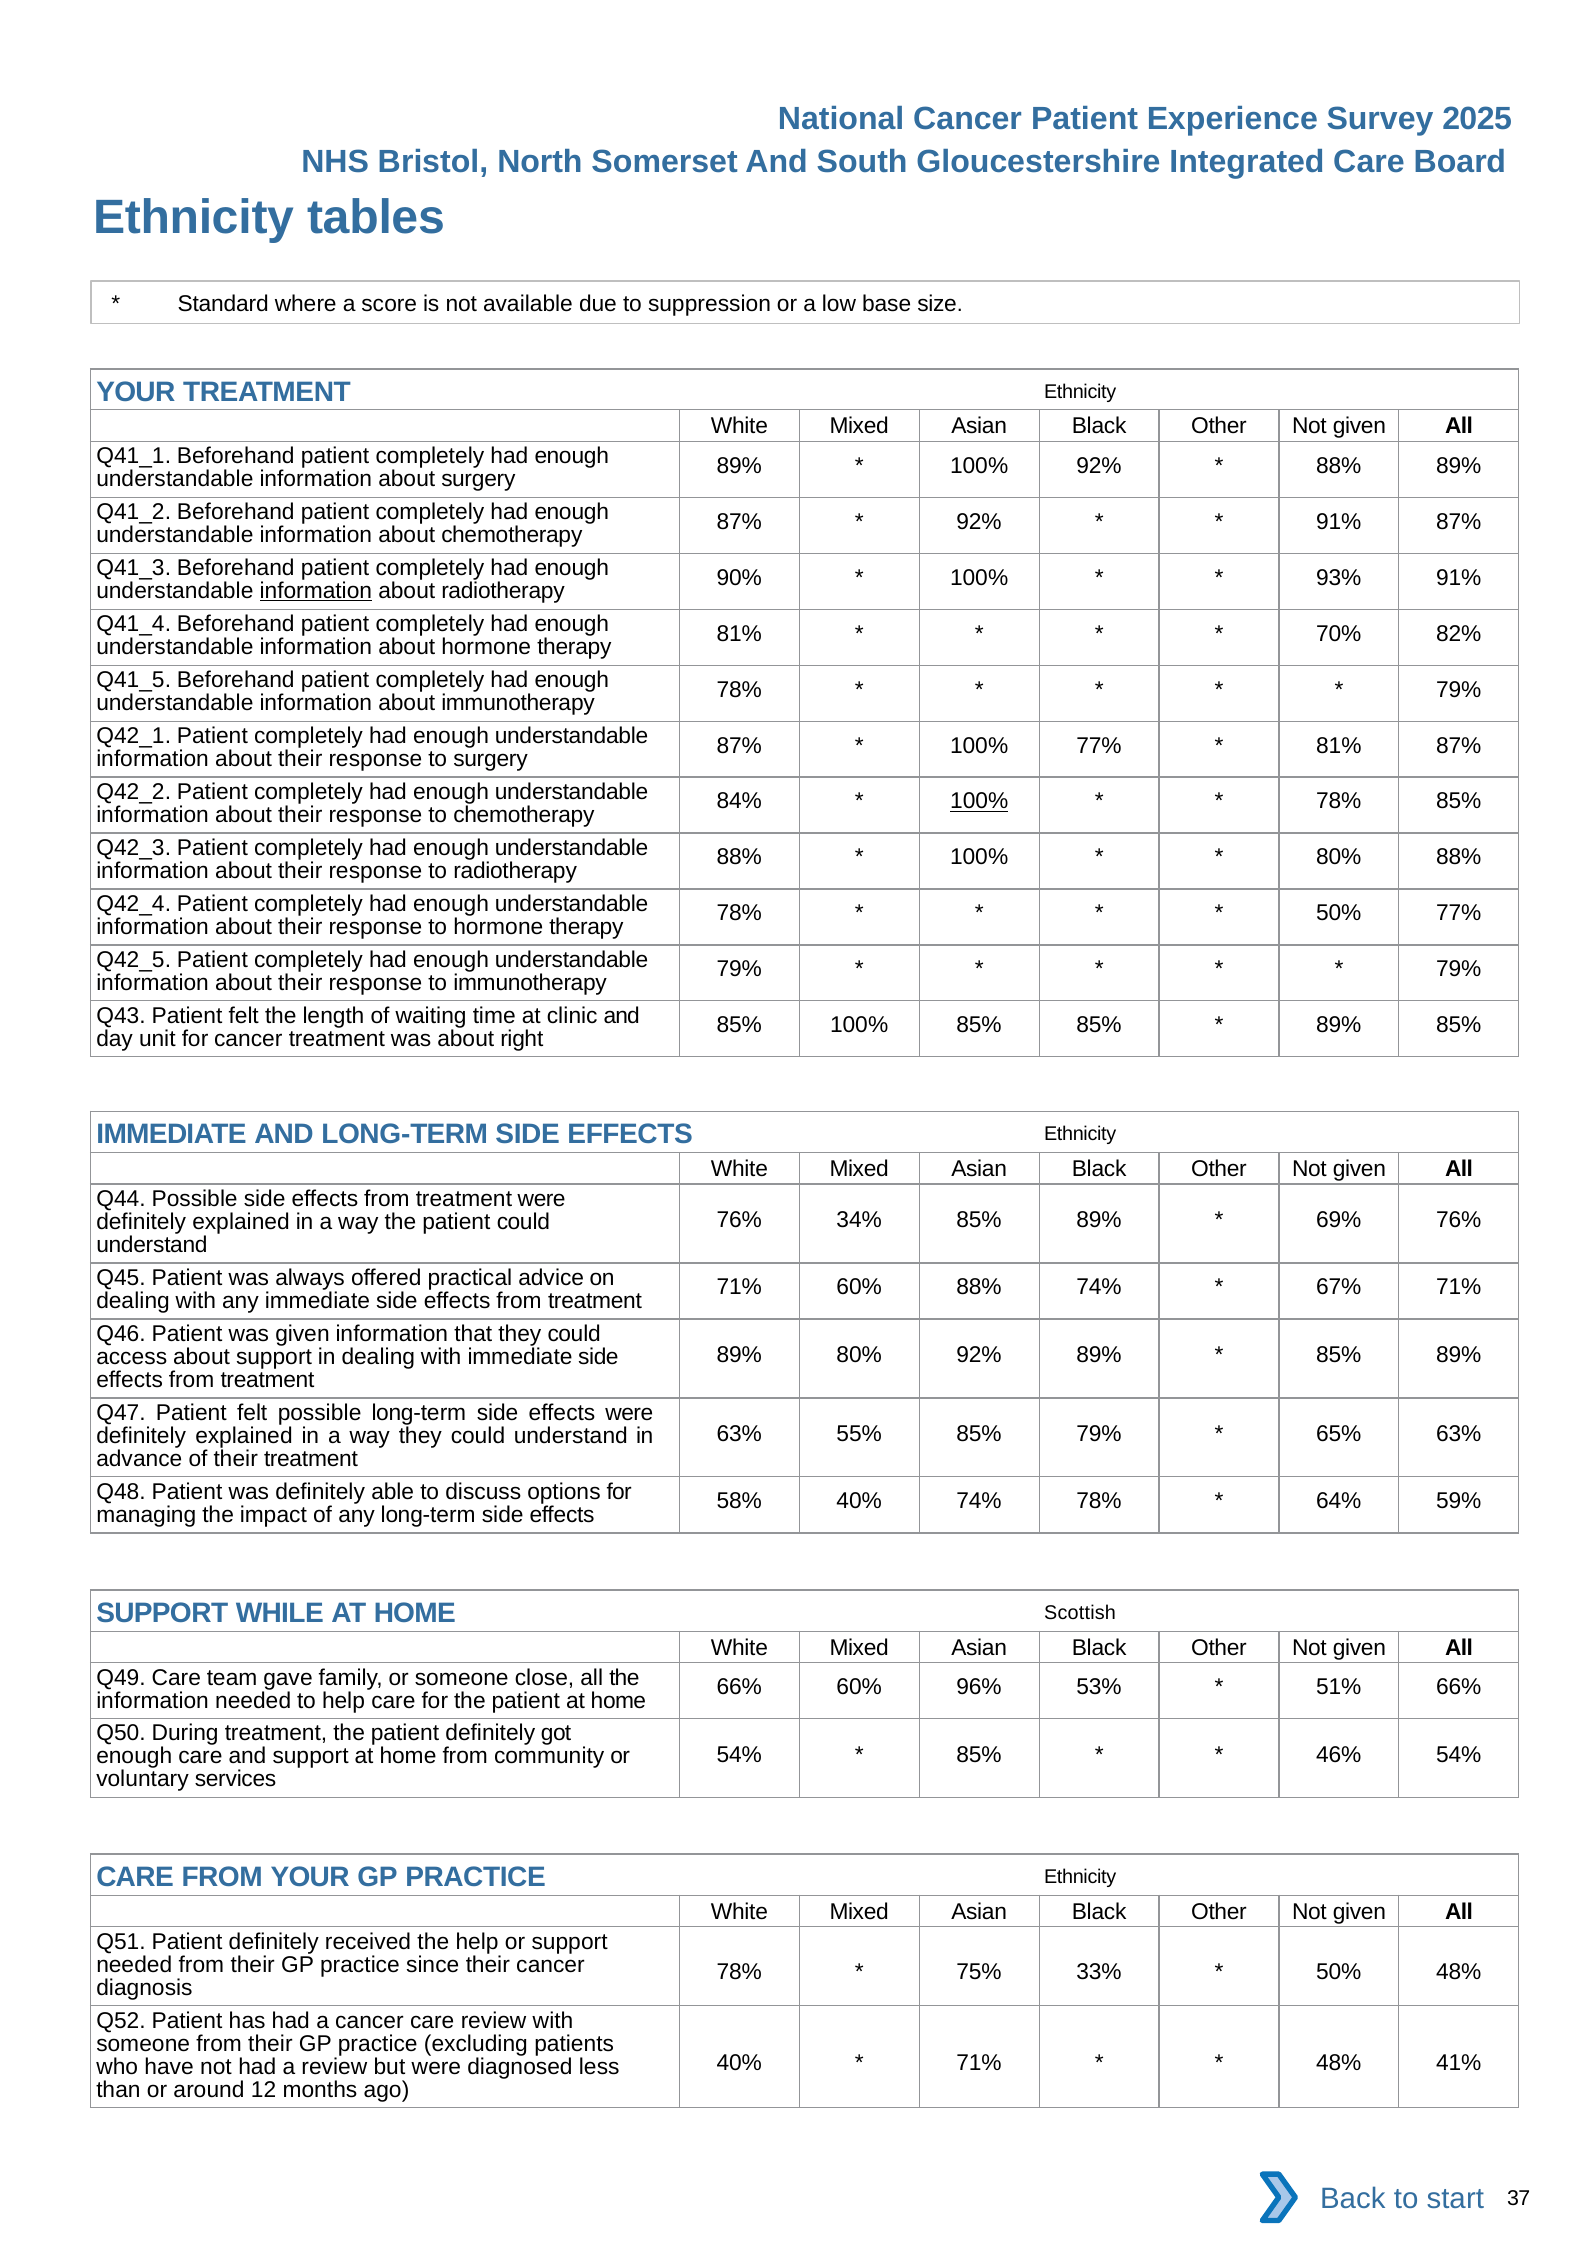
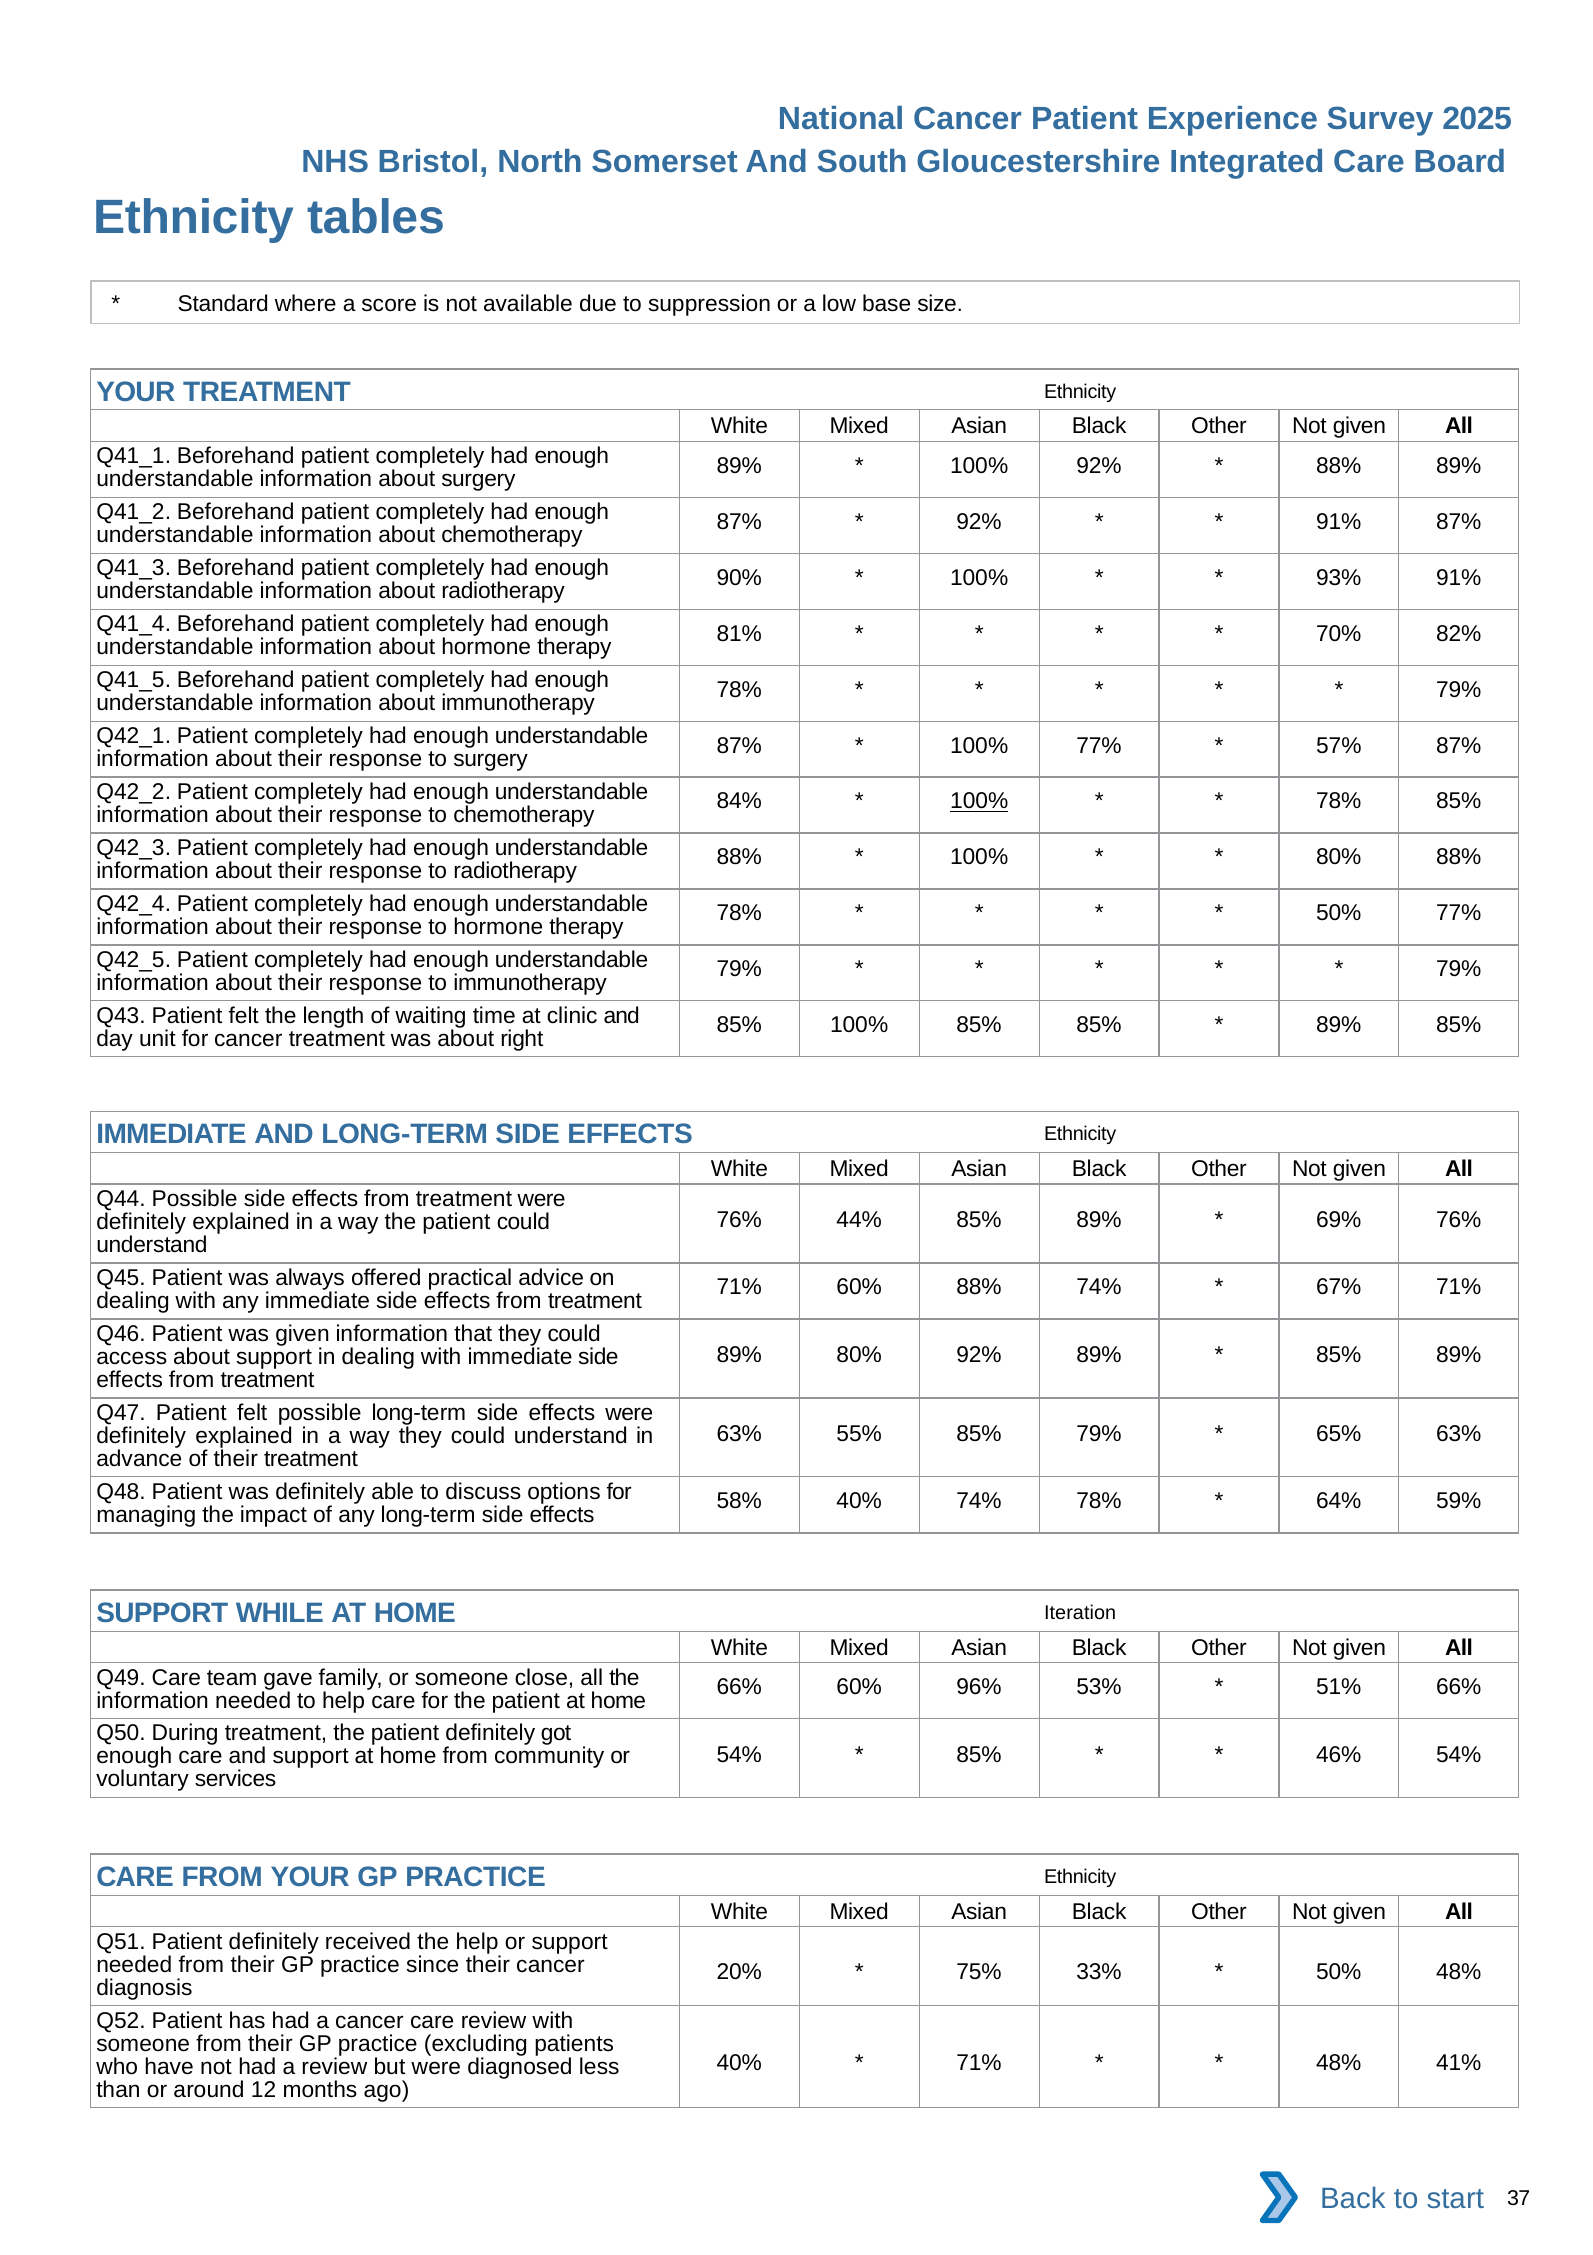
information underline: present -> none (316, 591)
81%: 81% -> 57% (1339, 745)
34%: 34% -> 44% (859, 1220)
Scottish: Scottish -> Iteration (1080, 1612)
78%: 78% -> 20% (739, 1972)
